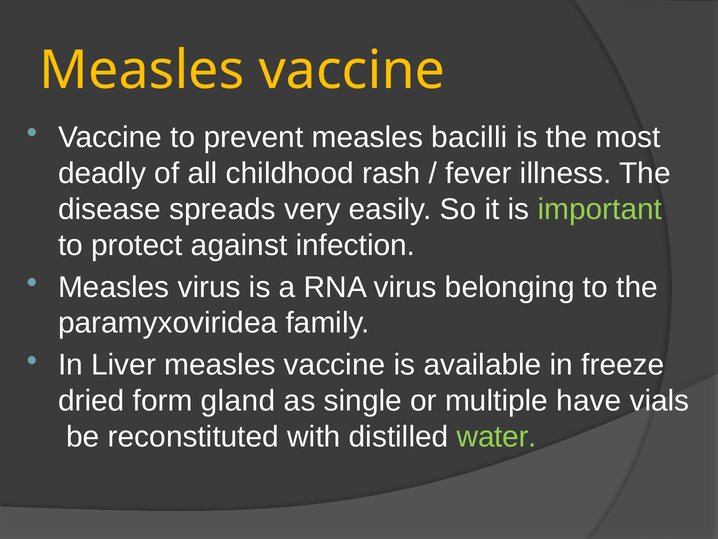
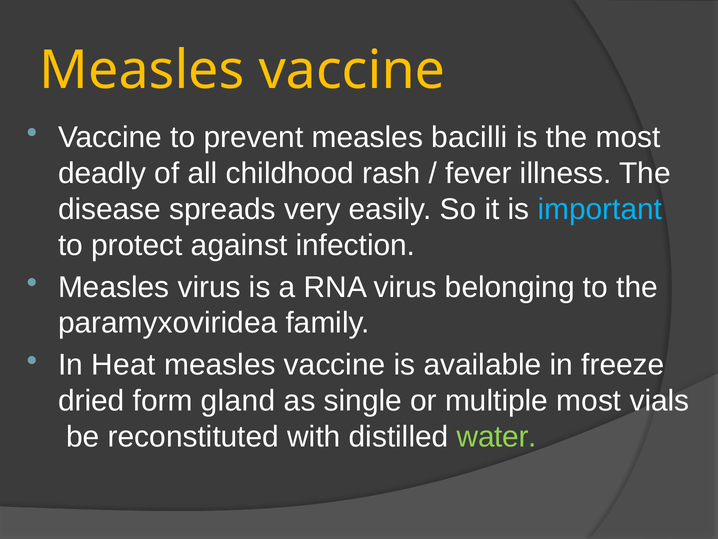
important colour: light green -> light blue (600, 209)
Liver: Liver -> Heat (123, 365)
multiple have: have -> most (589, 401)
